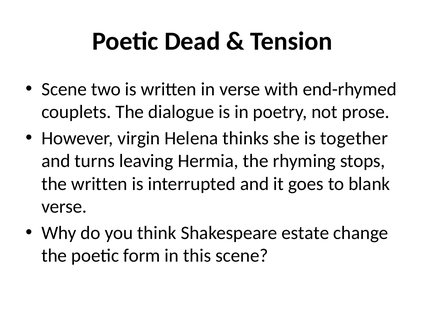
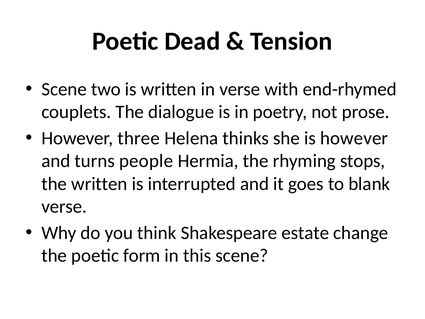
virgin: virgin -> three (139, 138)
is together: together -> however (354, 138)
leaving: leaving -> people (146, 161)
